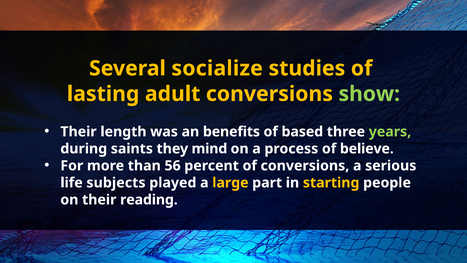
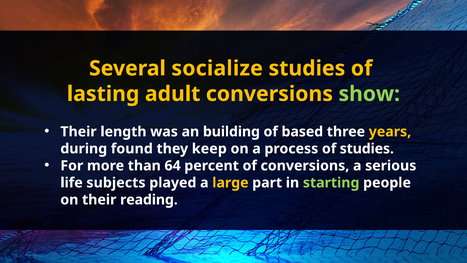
benefits: benefits -> building (231, 132)
years colour: light green -> yellow (390, 132)
saints: saints -> found (132, 149)
mind: mind -> keep (209, 149)
of believe: believe -> studies (367, 149)
56: 56 -> 64 (173, 166)
starting colour: yellow -> light green (331, 183)
